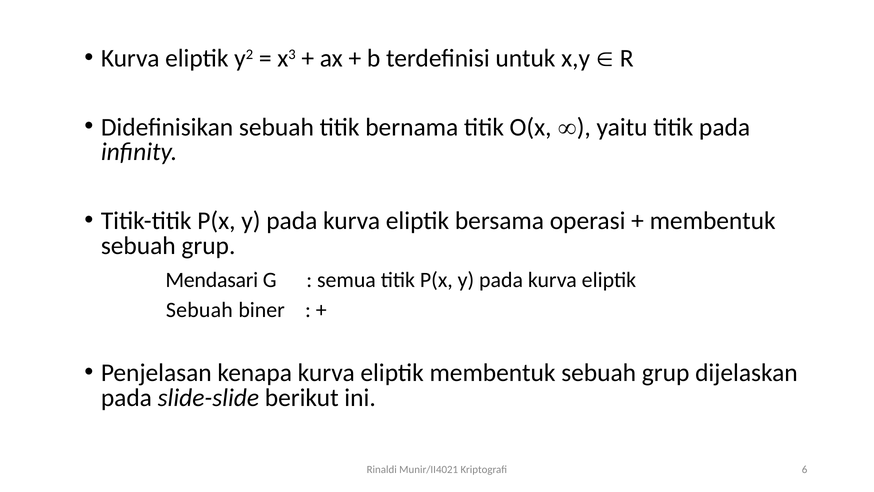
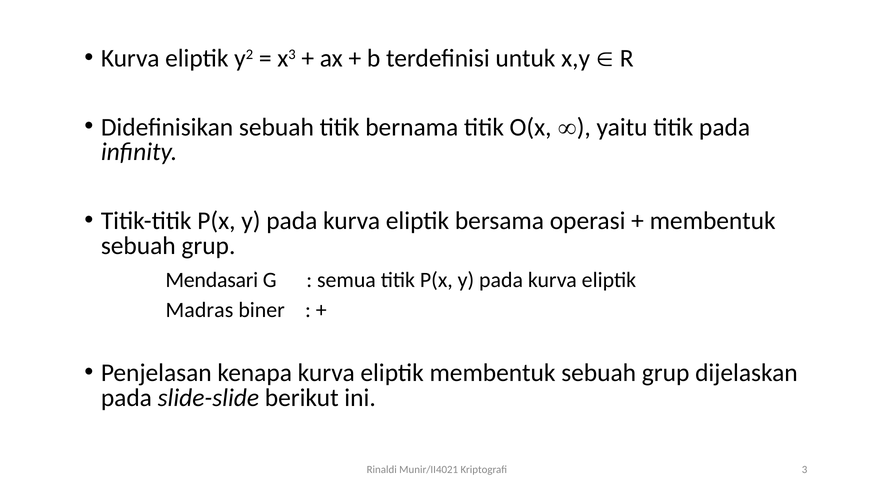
Sebuah: Sebuah -> Madras (199, 310)
6: 6 -> 3 (805, 469)
